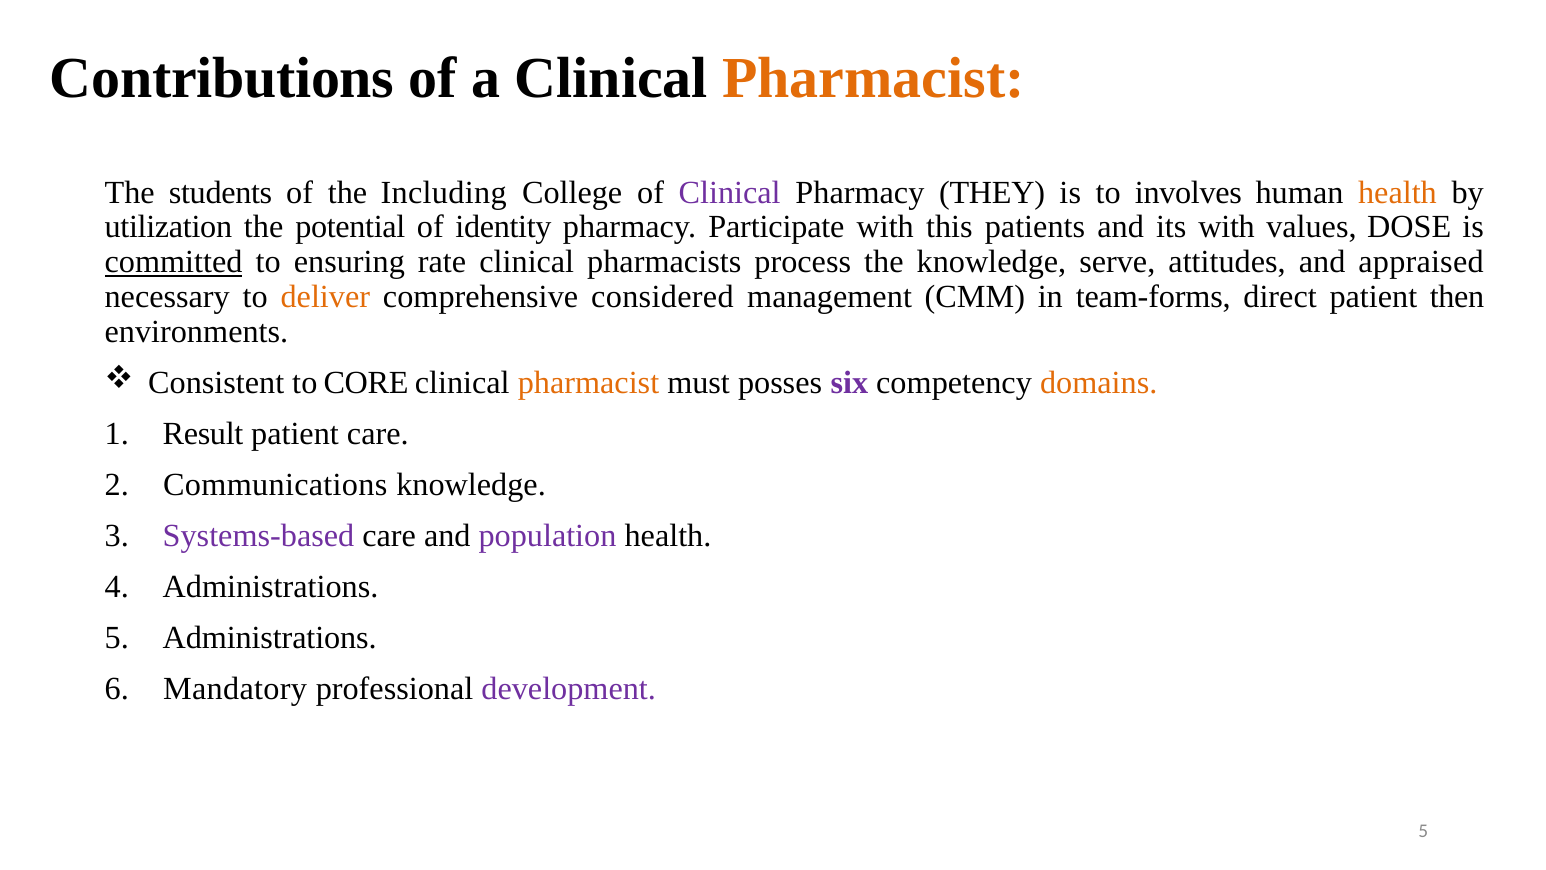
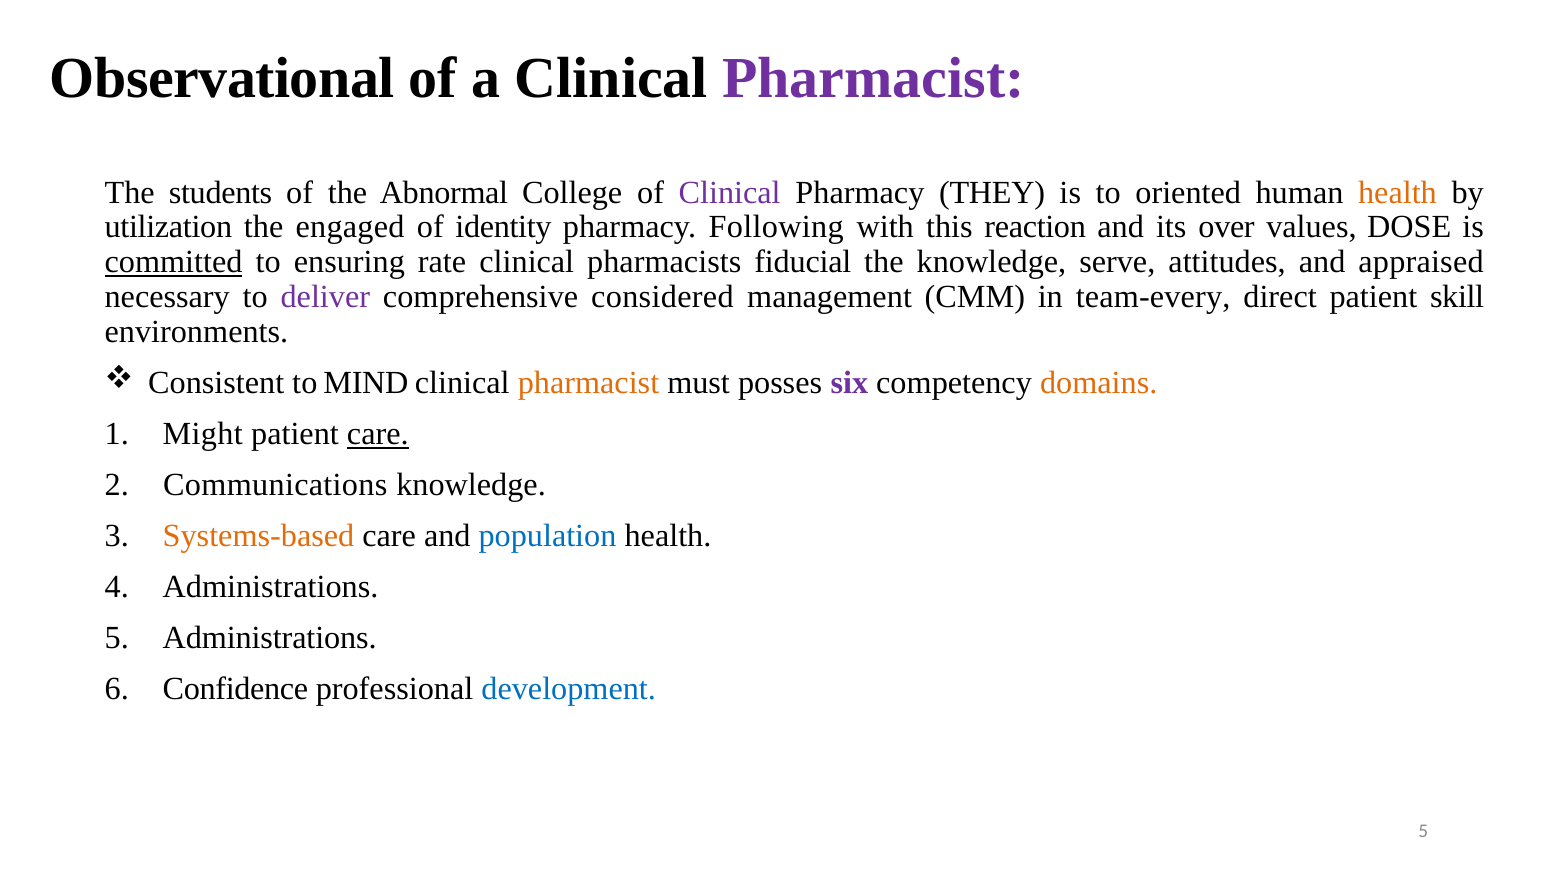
Contributions: Contributions -> Observational (222, 78)
Pharmacist colour: orange -> purple (874, 78)
Including: Including -> Abnormal (444, 192)
involves: involves -> oriented (1188, 192)
potential: potential -> engaged (350, 227)
Participate: Participate -> Following (776, 227)
patients: patients -> reaction (1035, 227)
its with: with -> over (1227, 227)
process: process -> fiducial (803, 262)
deliver colour: orange -> purple (325, 297)
team-forms: team-forms -> team-every (1153, 297)
then: then -> skill (1457, 297)
CORE: CORE -> MIND (366, 383)
Result: Result -> Might (203, 434)
care underline: none -> present (378, 434)
Systems-based colour: purple -> orange (258, 536)
population colour: purple -> blue (547, 536)
Mandatory: Mandatory -> Confidence (235, 688)
development colour: purple -> blue (569, 688)
